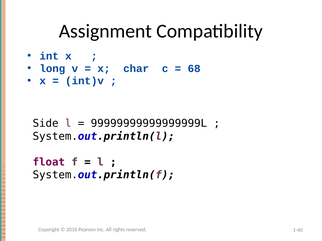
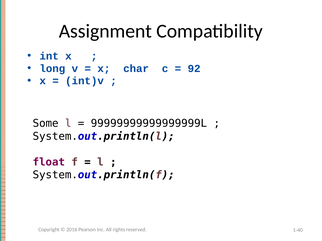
68: 68 -> 92 (194, 69)
Side: Side -> Some (46, 124)
